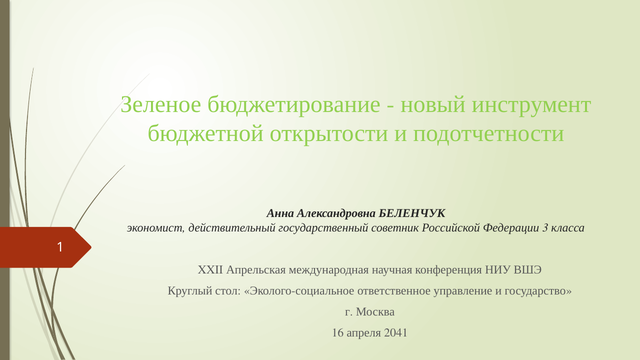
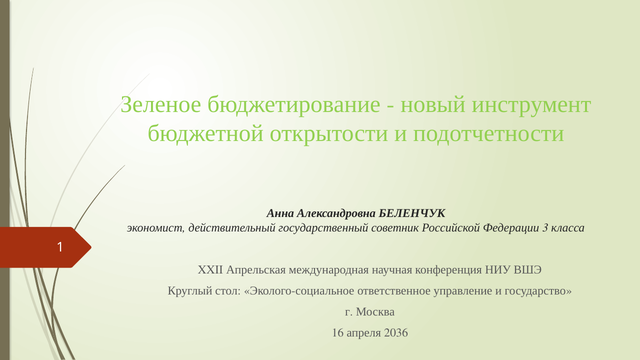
2041: 2041 -> 2036 (396, 333)
